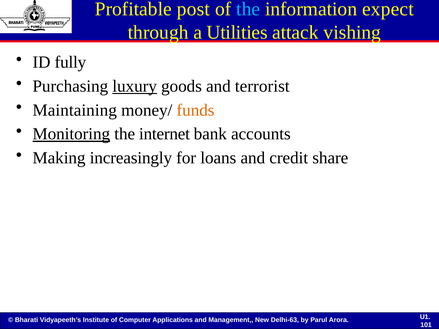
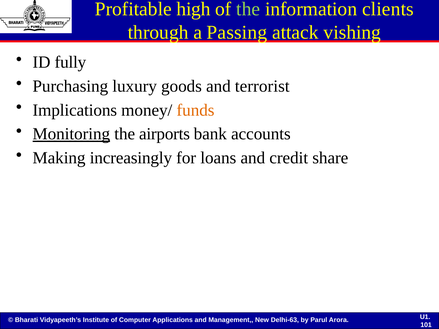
post: post -> high (194, 9)
the colour: light blue -> light green (248, 9)
expect: expect -> clients (388, 9)
Utilities: Utilities -> Passing (237, 33)
luxury underline: present -> none (135, 86)
Maintaining: Maintaining -> Implications (75, 110)
internet: internet -> airports (164, 134)
